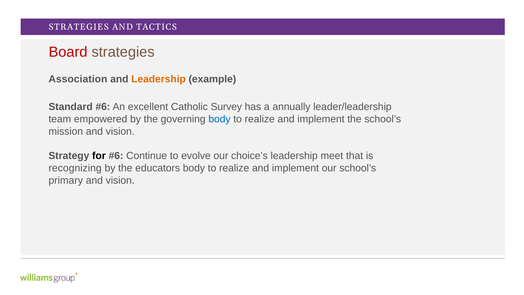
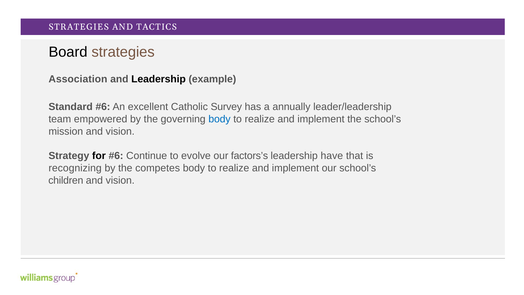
Board colour: red -> black (68, 52)
Leadership colour: orange -> black (159, 79)
choice’s: choice’s -> factors’s (250, 156)
meet: meet -> have (332, 156)
educators: educators -> competes (158, 168)
primary: primary -> children (66, 180)
